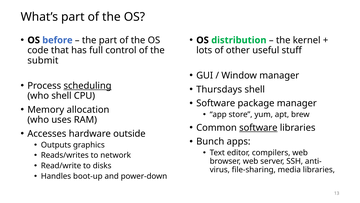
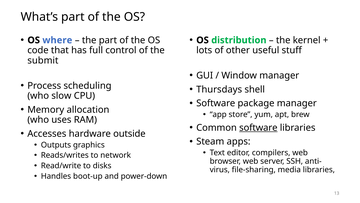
before: before -> where (57, 40)
scheduling underline: present -> none (88, 85)
who shell: shell -> slow (61, 96)
Bunch: Bunch -> Steam (210, 141)
